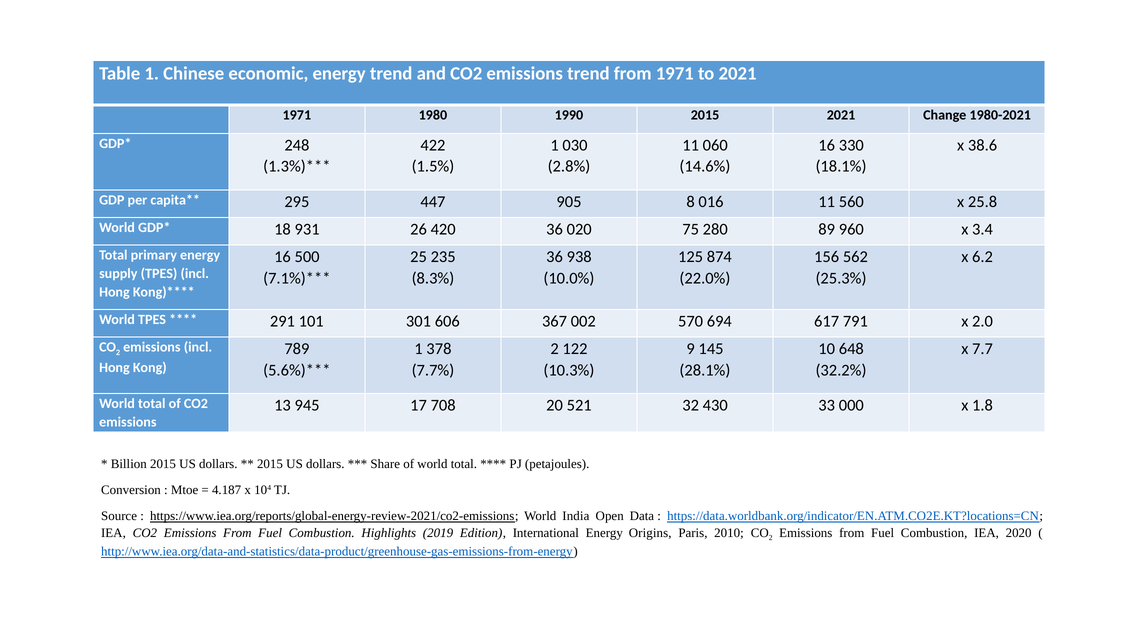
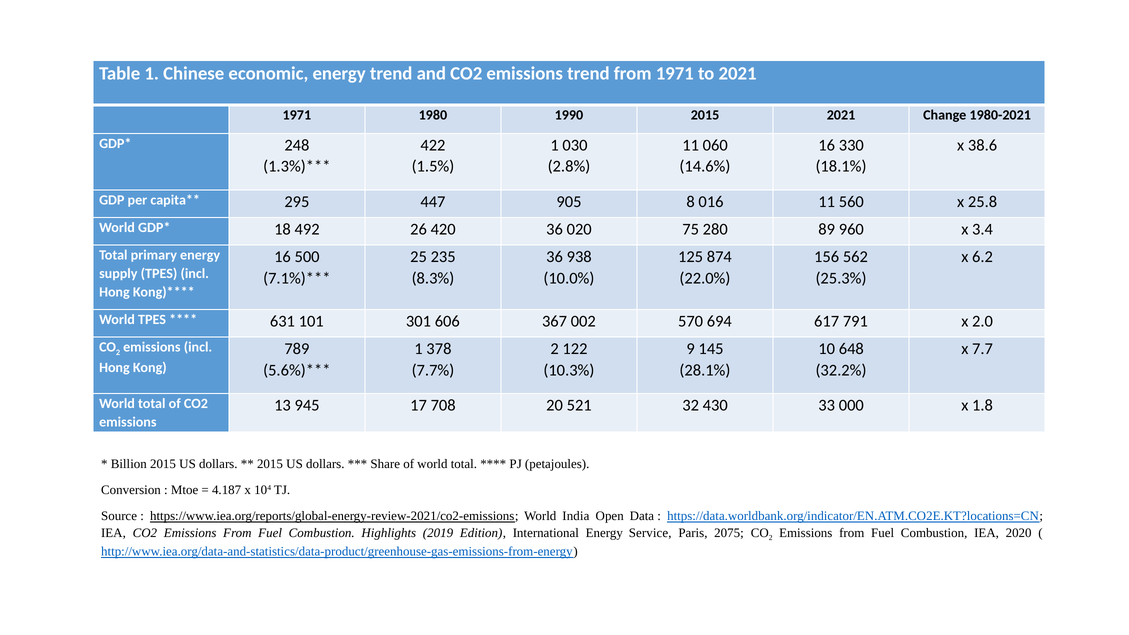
931: 931 -> 492 (307, 229)
291: 291 -> 631 (282, 321)
Origins: Origins -> Service (650, 533)
2010: 2010 -> 2075 (729, 533)
